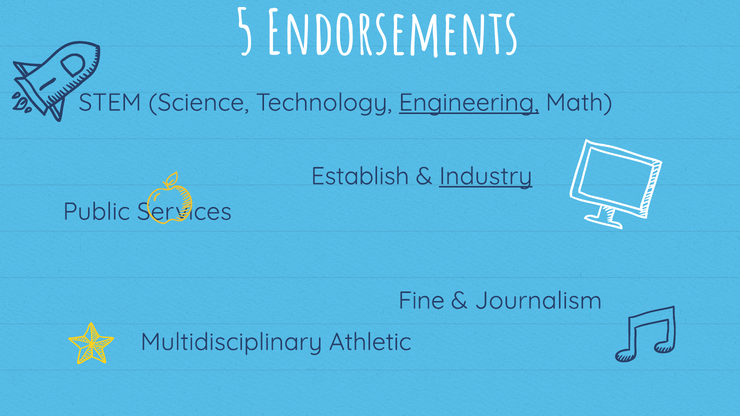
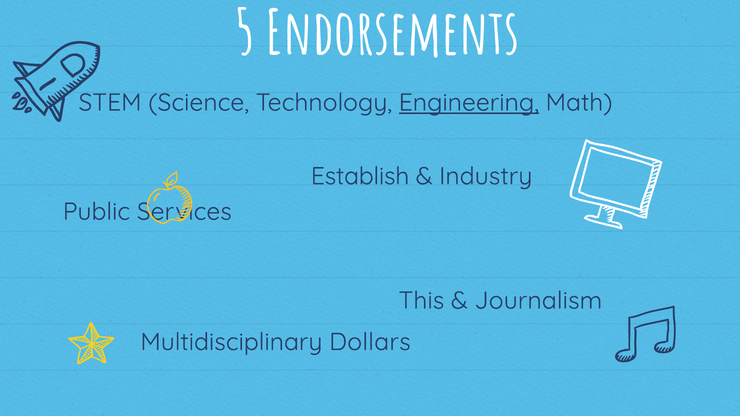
Industry underline: present -> none (486, 176)
Fine: Fine -> This (421, 301)
Athletic: Athletic -> Dollars (370, 342)
